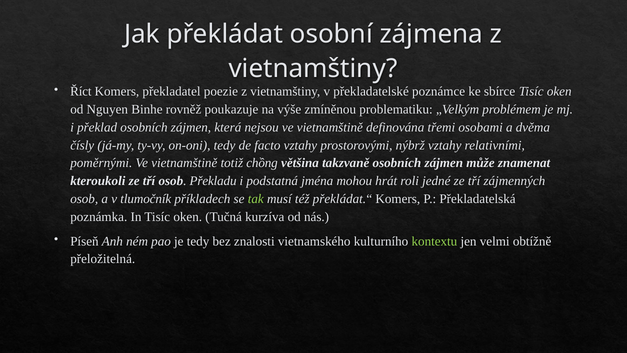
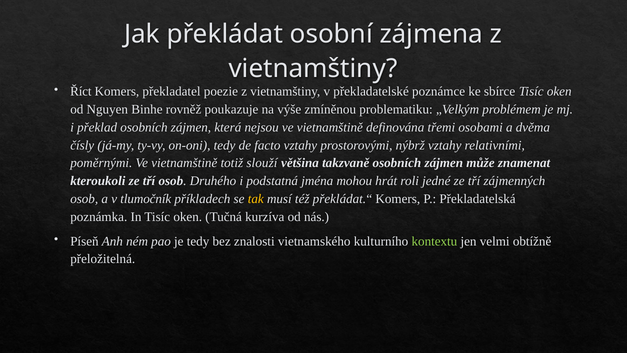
chồng: chồng -> slouží (262, 163)
Překladu: Překladu -> Druhého (213, 181)
tak colour: light green -> yellow (256, 199)
